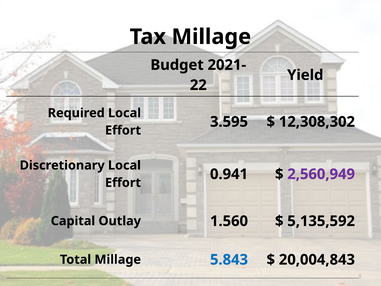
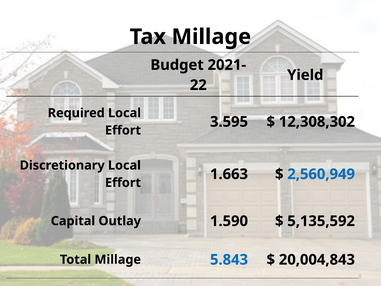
0.941: 0.941 -> 1.663 (229, 174)
2,560,949 colour: purple -> blue (321, 174)
1.560: 1.560 -> 1.590 (229, 221)
